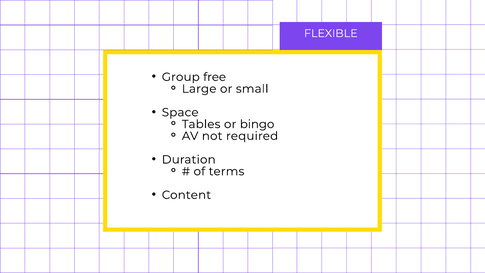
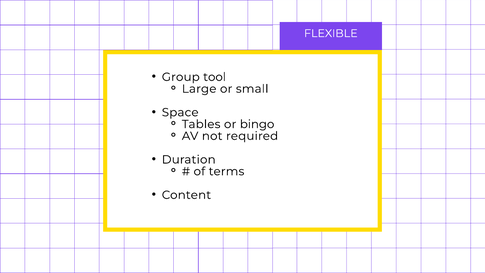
free: free -> tool (215, 77)
